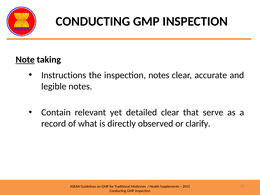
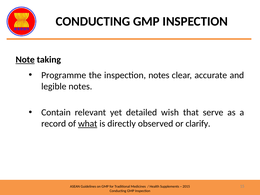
Instructions: Instructions -> Programme (64, 75)
detailed clear: clear -> wish (170, 112)
what underline: none -> present (88, 124)
